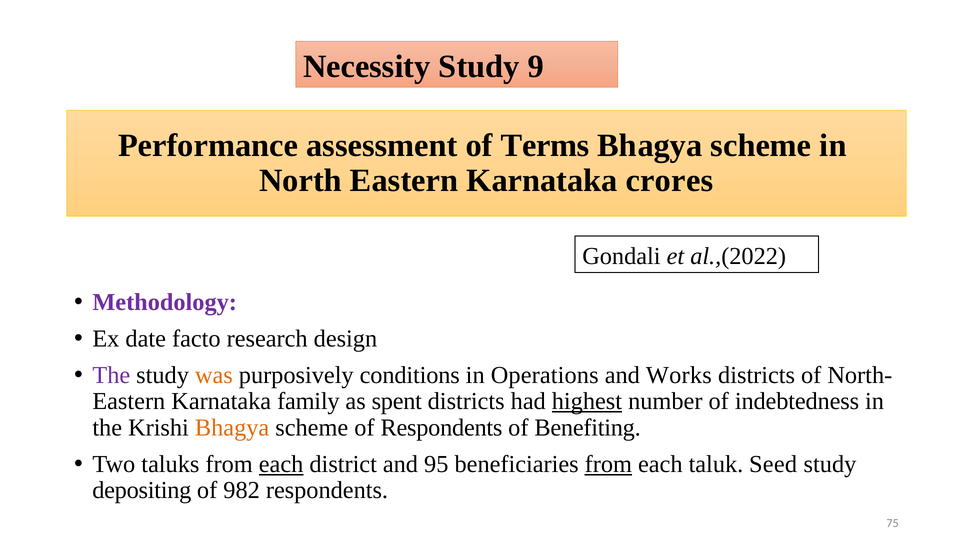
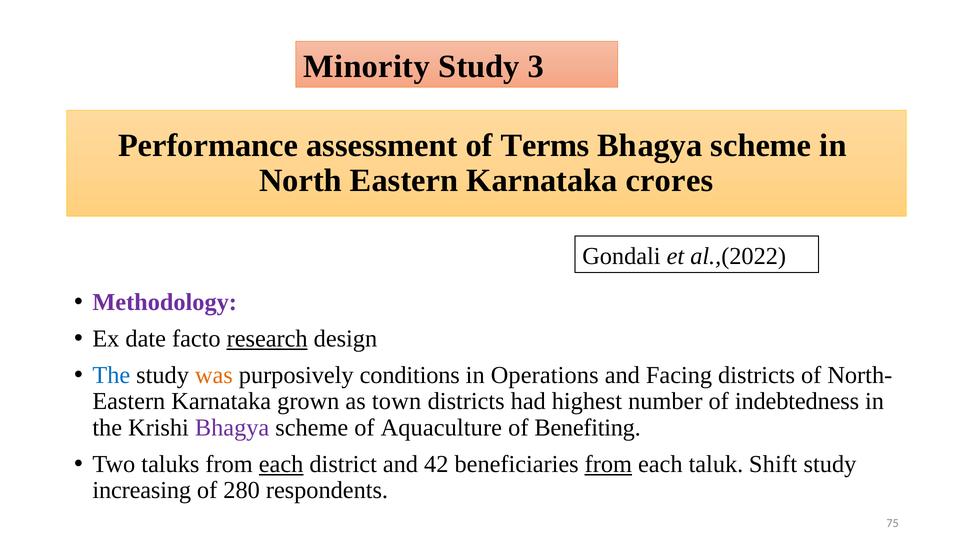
Necessity: Necessity -> Minority (367, 66)
9: 9 -> 3 (536, 66)
research underline: none -> present (267, 338)
The colour: purple -> blue (111, 375)
Works: Works -> Facing (679, 375)
family: family -> grown (308, 401)
spent: spent -> town (397, 401)
highest underline: present -> none (587, 401)
Bhagya colour: orange -> purple (232, 427)
of Respondents: Respondents -> Aquaculture (441, 427)
95: 95 -> 42 (436, 464)
Seed: Seed -> Shift (773, 464)
depositing: depositing -> increasing (142, 490)
982: 982 -> 280 (242, 490)
